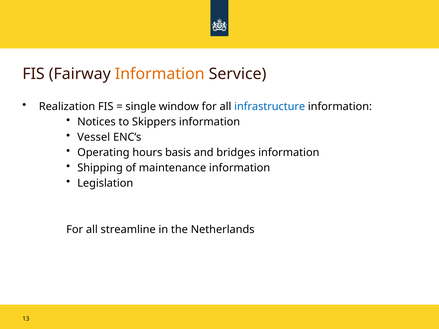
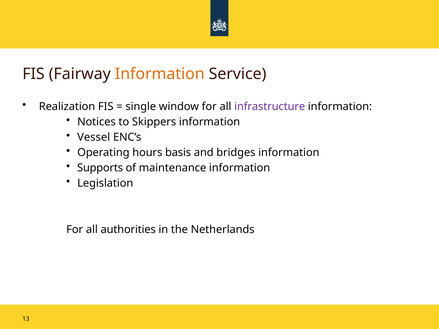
infrastructure colour: blue -> purple (270, 107)
Shipping: Shipping -> Supports (100, 168)
streamline: streamline -> authorities (128, 230)
